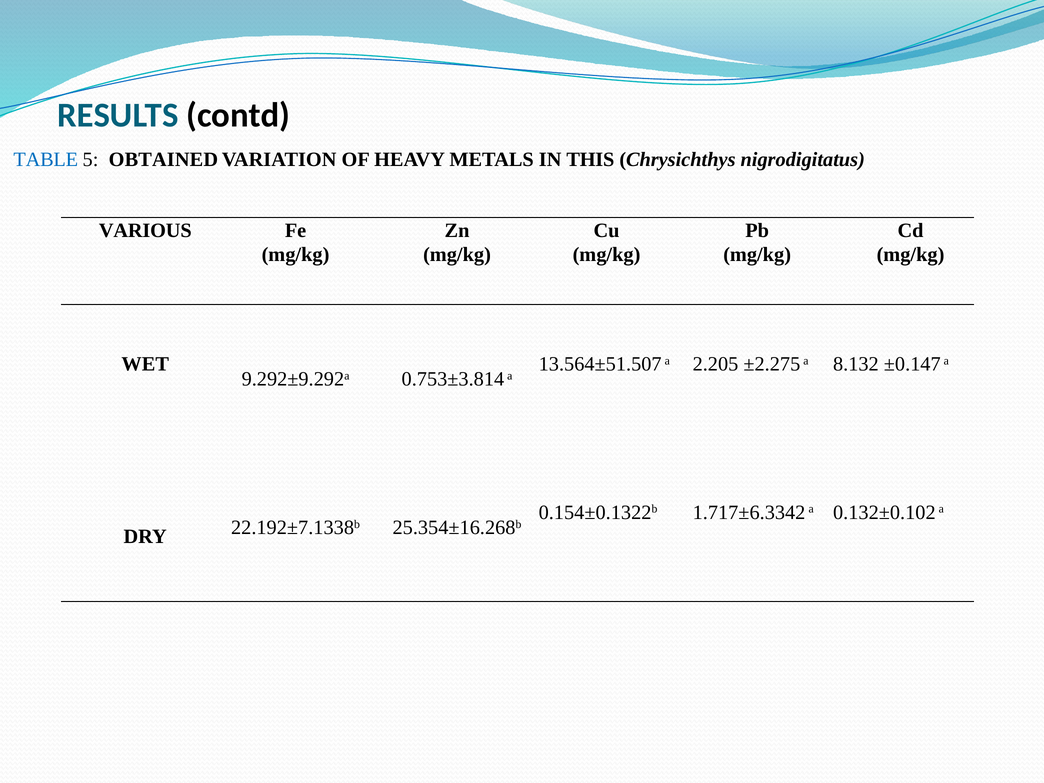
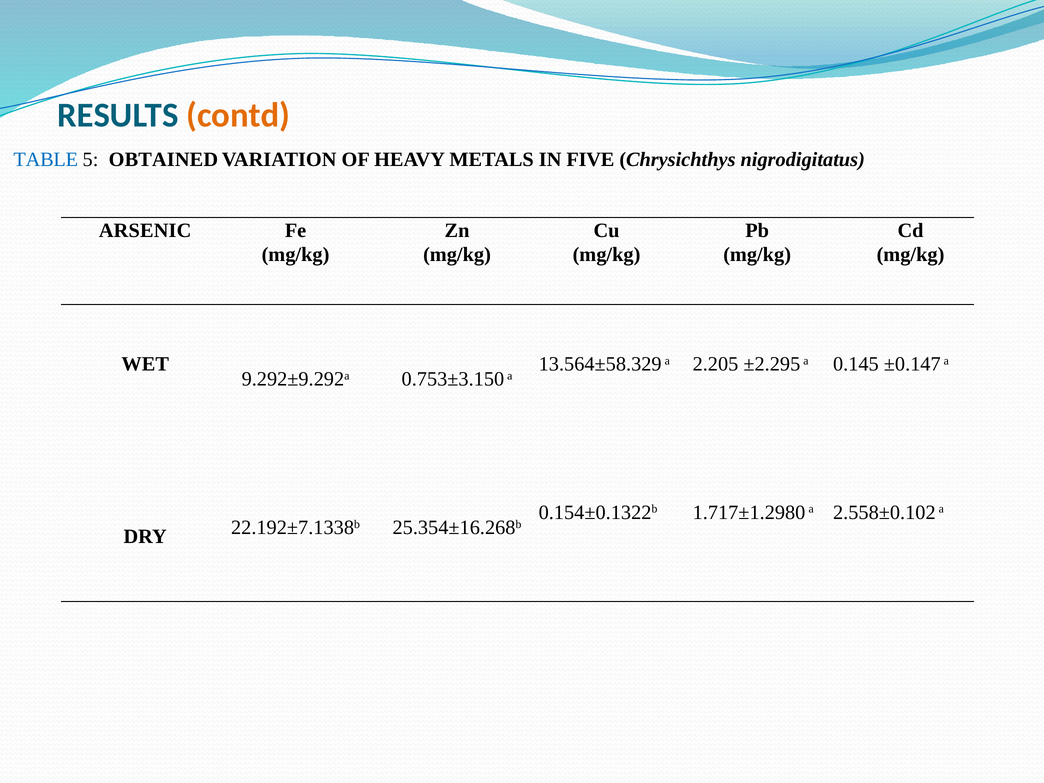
contd colour: black -> orange (238, 115)
THIS: THIS -> FIVE (590, 159)
VARIOUS: VARIOUS -> ARSENIC (145, 230)
13.564±51.507: 13.564±51.507 -> 13.564±58.329 (600, 364)
±2.275: ±2.275 -> ±2.295 (772, 364)
8.132: 8.132 -> 0.145 (856, 364)
0.753±3.814: 0.753±3.814 -> 0.753±3.150 (453, 379)
1.717±6.3342: 1.717±6.3342 -> 1.717±1.2980 (749, 512)
0.132±0.102: 0.132±0.102 -> 2.558±0.102 (884, 512)
